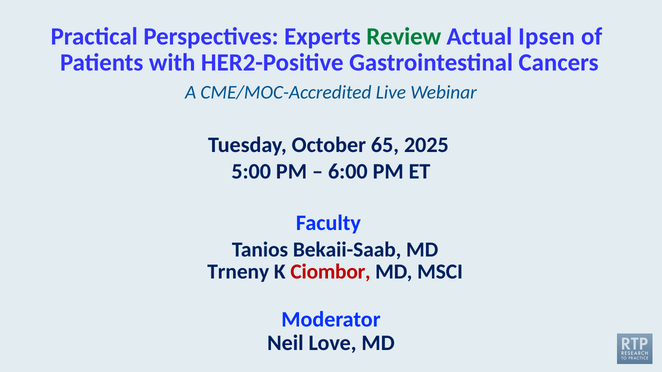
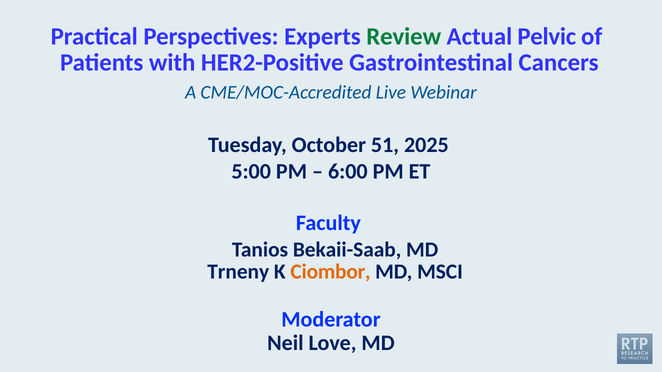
Ipsen: Ipsen -> Pelvic (547, 37)
65: 65 -> 51 (385, 145)
Ciombor colour: red -> orange (331, 272)
